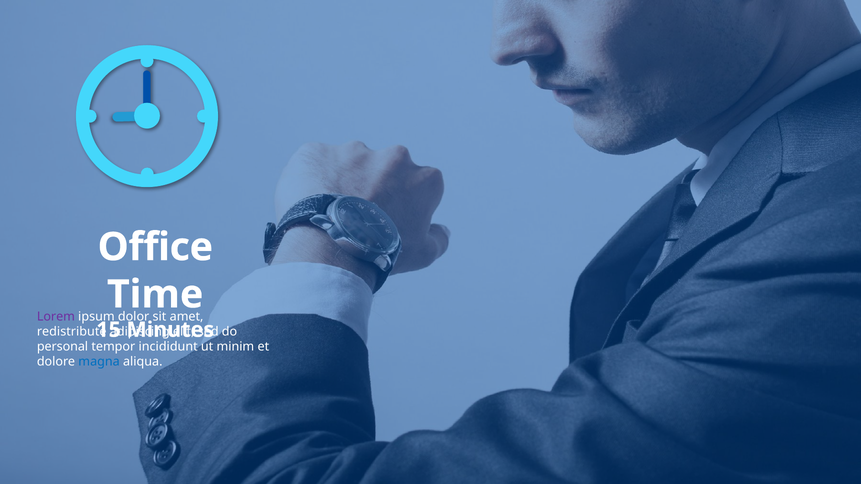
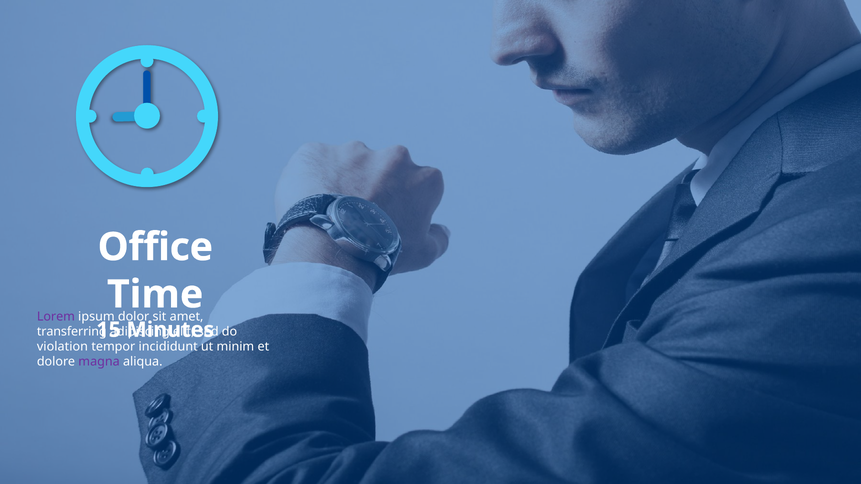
redistribute: redistribute -> transferring (72, 332)
personal: personal -> violation (62, 347)
magna colour: blue -> purple (99, 362)
